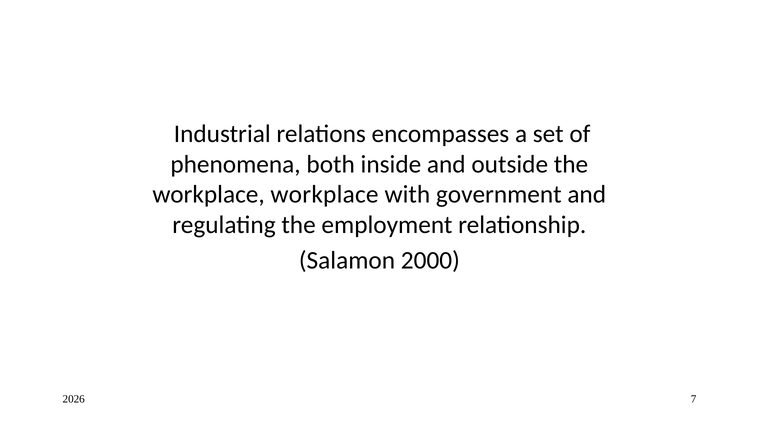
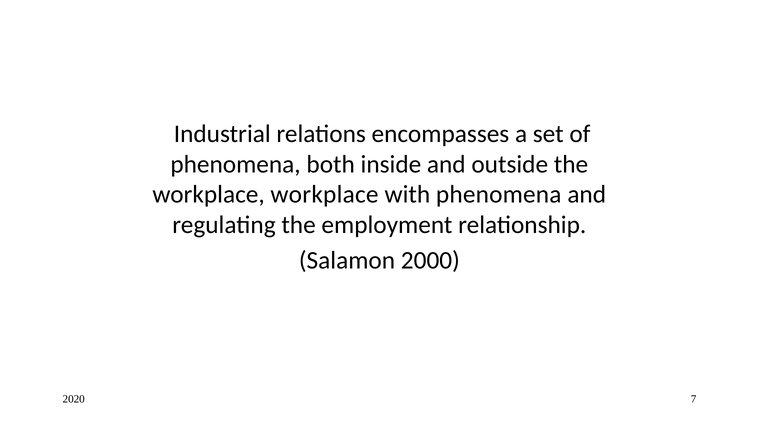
with government: government -> phenomena (499, 194)
2026: 2026 -> 2020 (74, 399)
